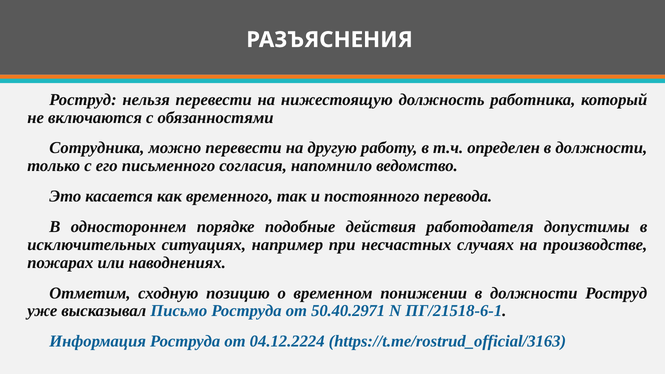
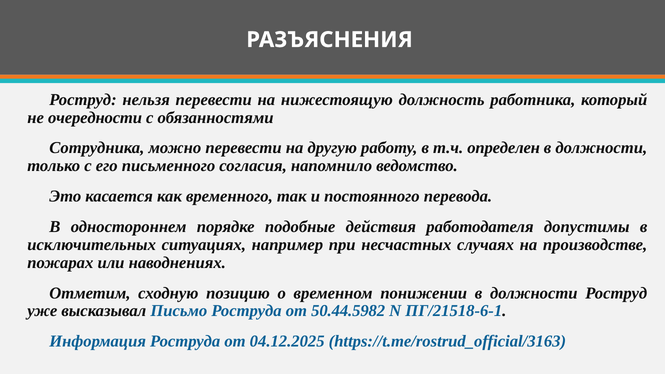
включаются: включаются -> очередности (95, 118)
50.40.2971: 50.40.2971 -> 50.44.5982 (348, 311)
04.12.2224: 04.12.2224 -> 04.12.2025 (287, 341)
